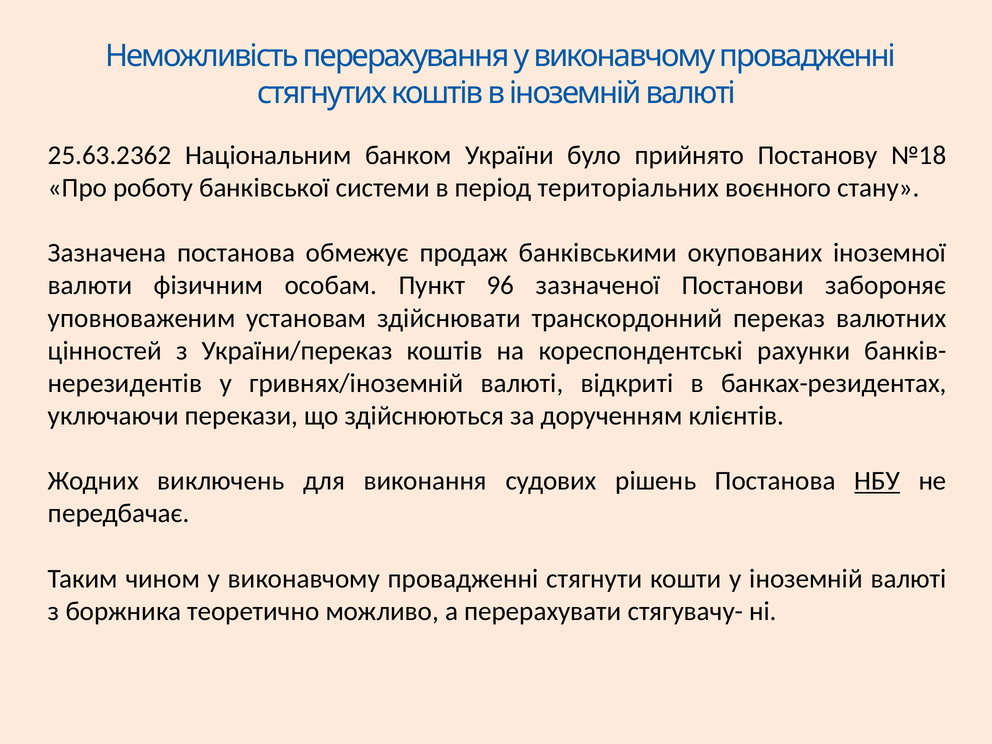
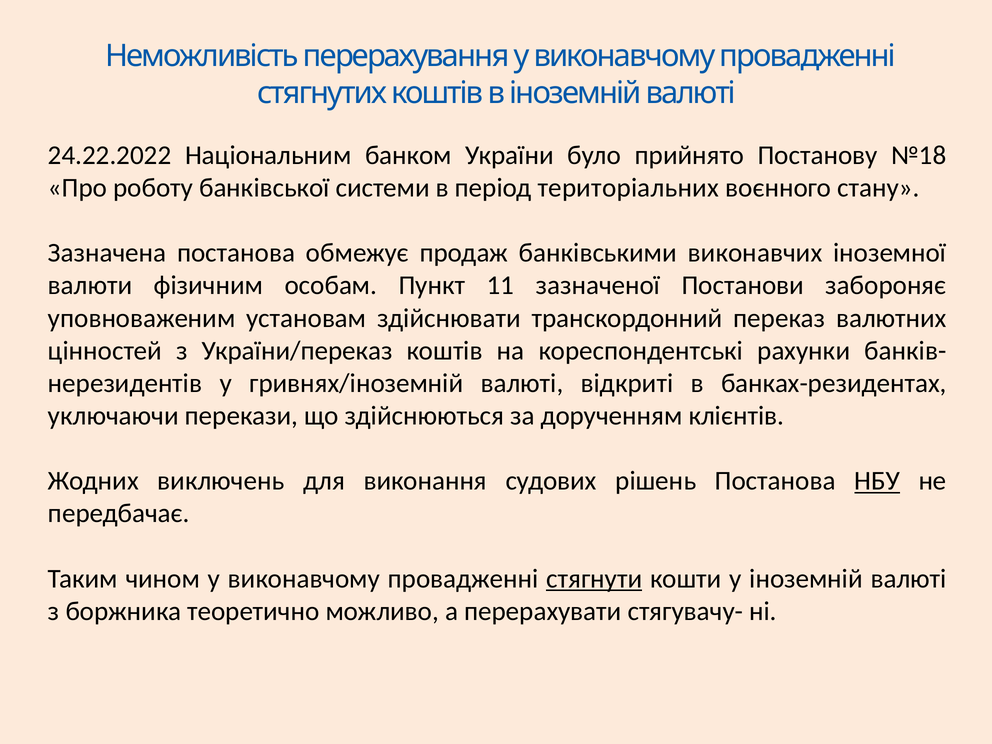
25.63.2362: 25.63.2362 -> 24.22.2022 (110, 155)
окупованих: окупованих -> виконавчих (755, 253)
96: 96 -> 11 (500, 286)
стягнути underline: none -> present (594, 579)
